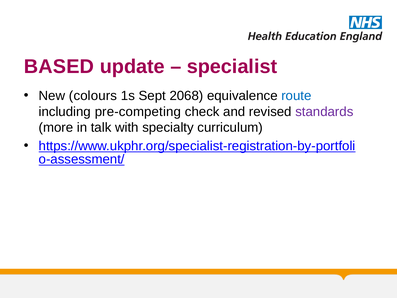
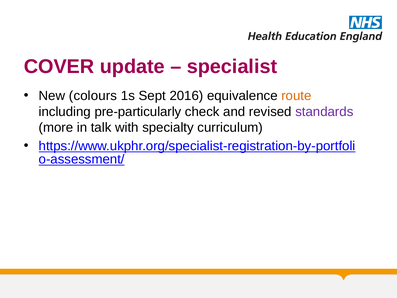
BASED: BASED -> COVER (59, 66)
2068: 2068 -> 2016 (186, 96)
route colour: blue -> orange (296, 96)
pre-competing: pre-competing -> pre-particularly (138, 112)
